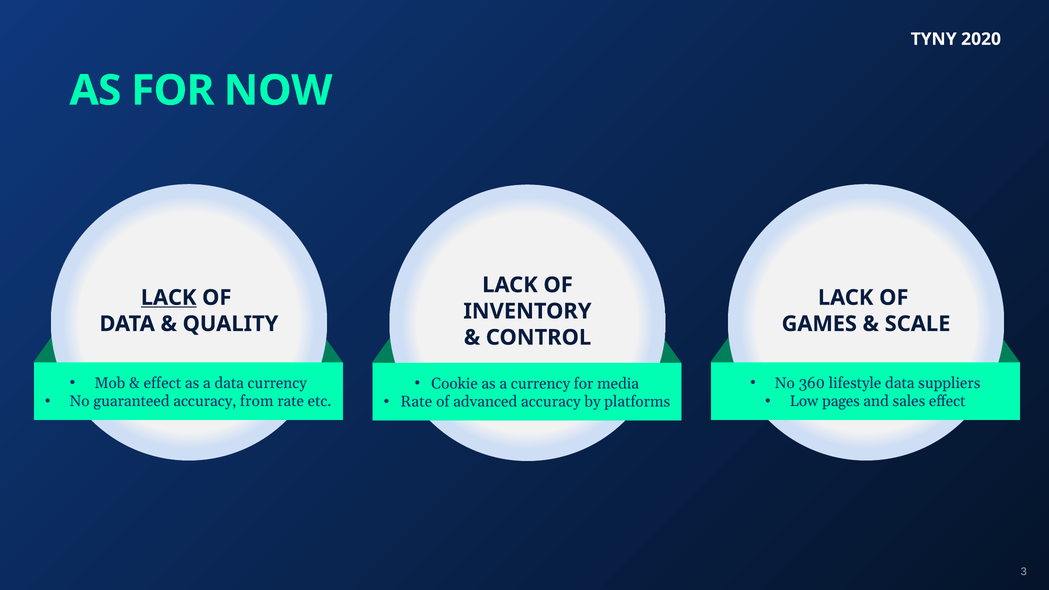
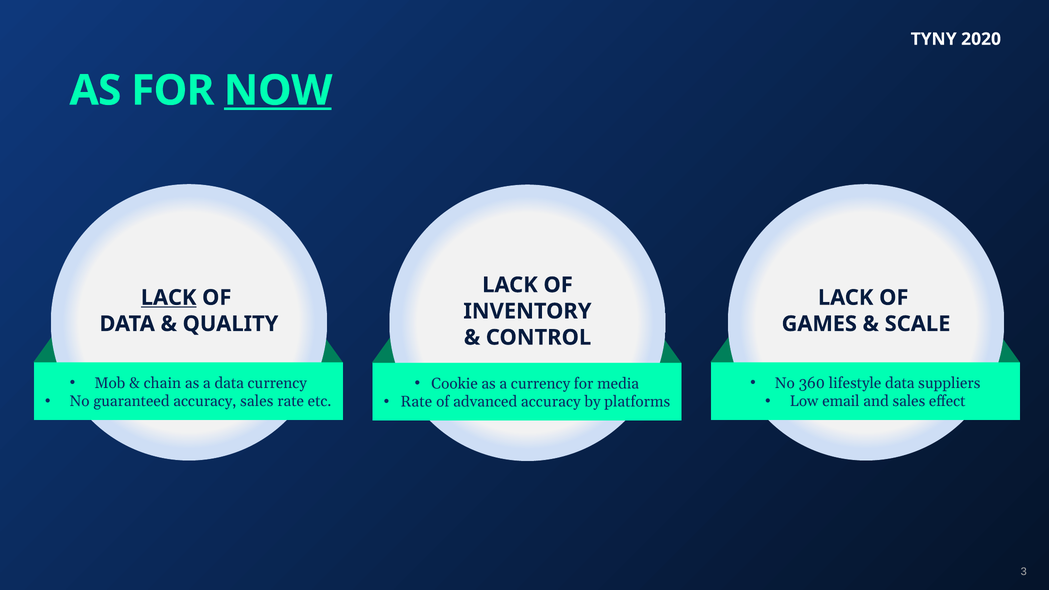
NOW underline: none -> present (278, 91)
effect: effect -> chain (162, 383)
accuracy from: from -> sales (257, 401)
pages: pages -> email (841, 401)
